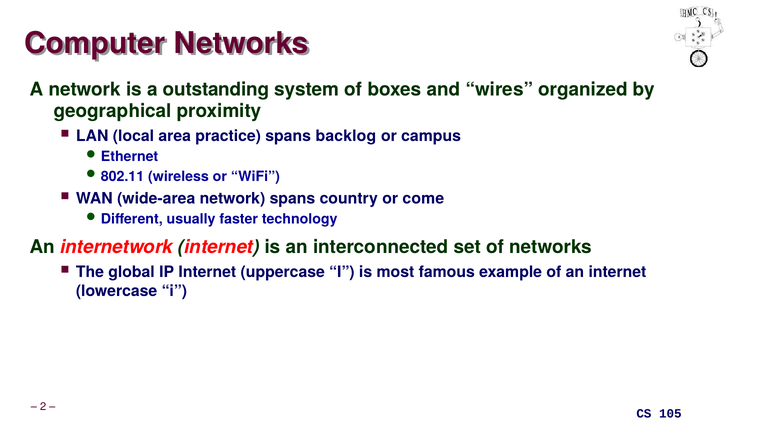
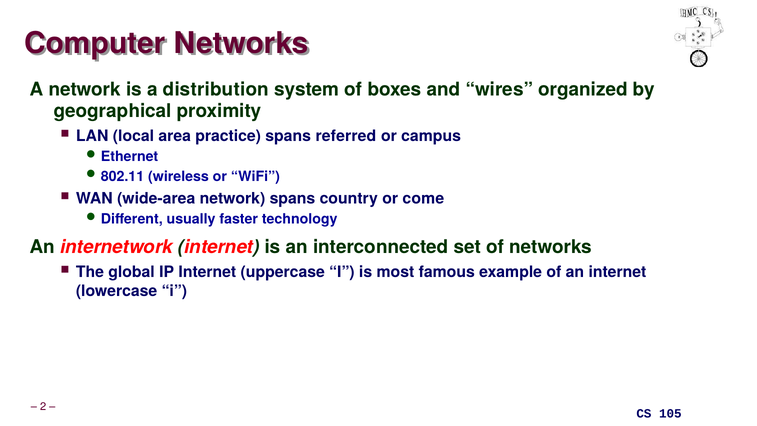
outstanding: outstanding -> distribution (216, 90)
backlog: backlog -> referred (346, 136)
